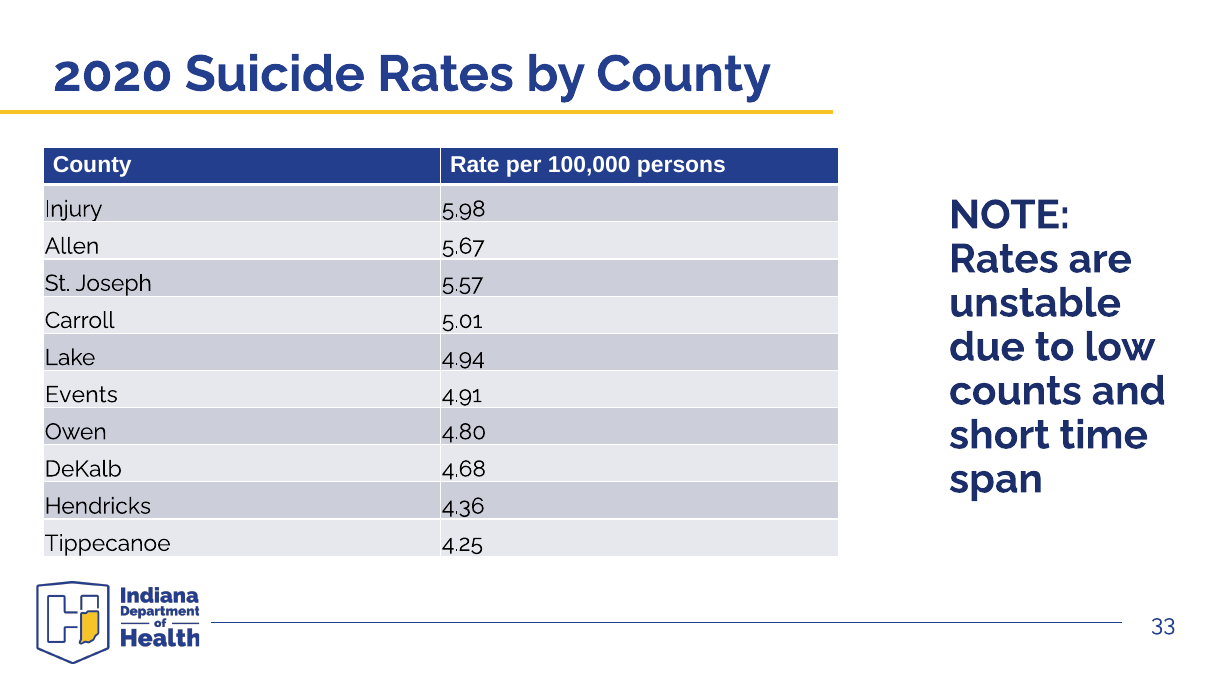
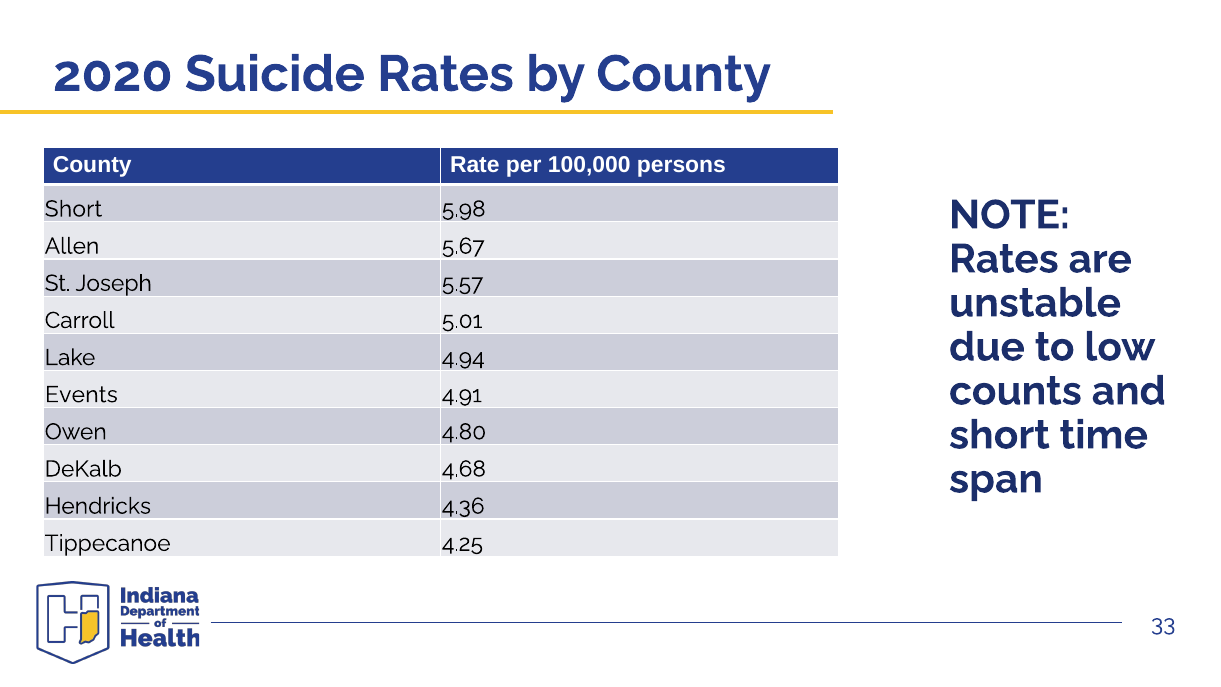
Injury: Injury -> Short (73, 209)
